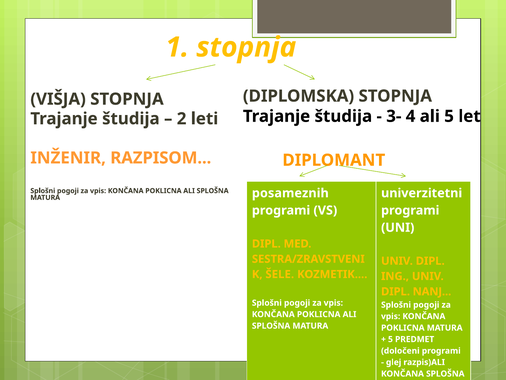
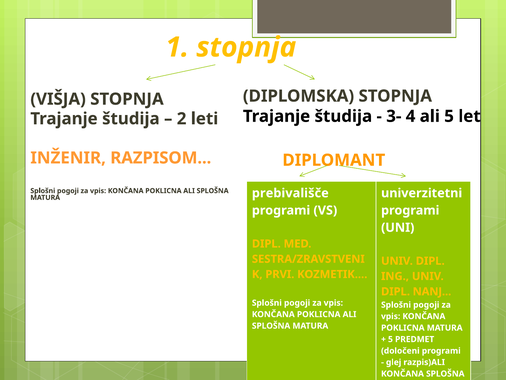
posameznih: posameznih -> prebivališče (290, 193)
ŠELE: ŠELE -> PRVI (280, 274)
